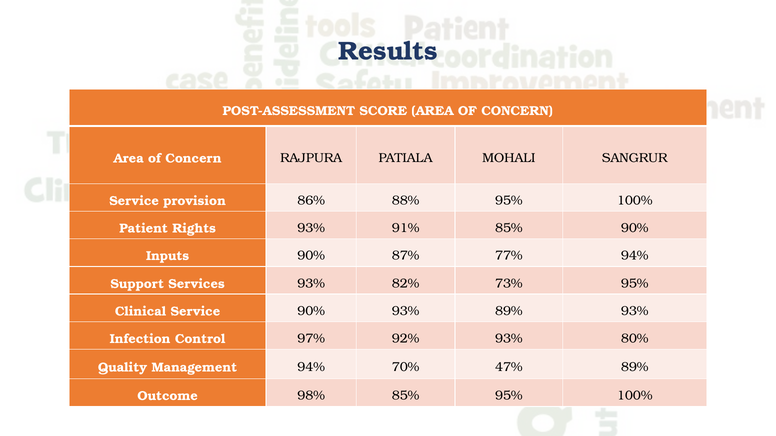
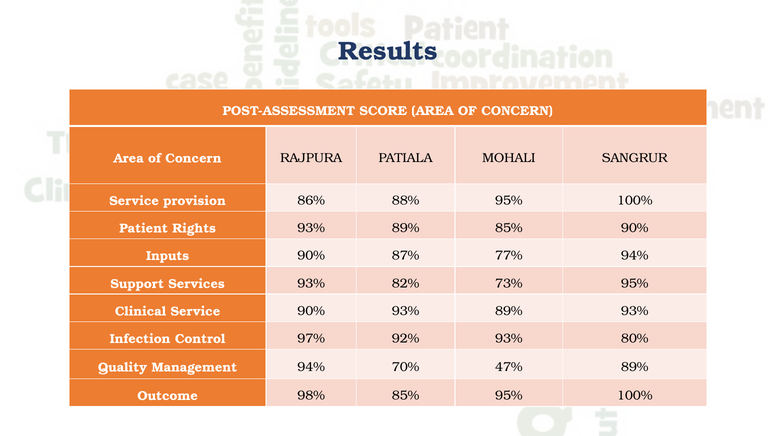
Rights 93% 91%: 91% -> 89% (406, 228)
